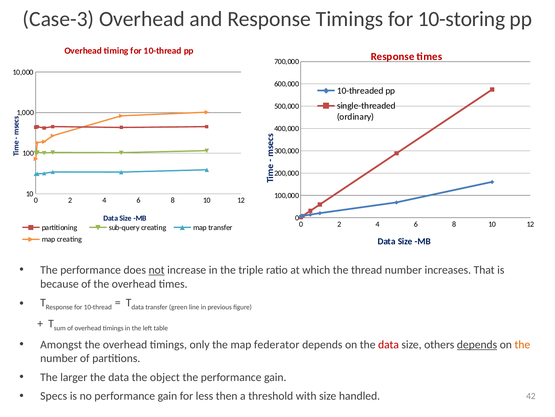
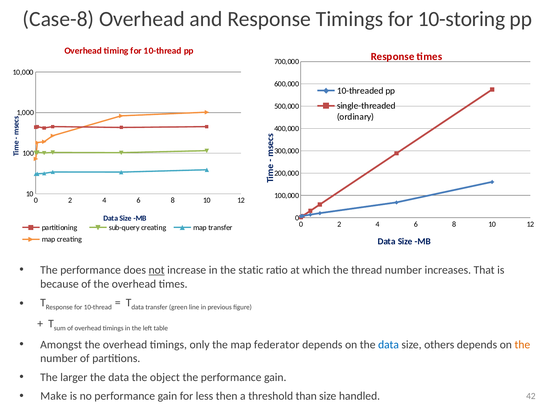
Case-3: Case-3 -> Case-8 (58, 19)
triple: triple -> static (251, 270)
data colour: red -> blue (388, 344)
depends underline: present -> none (477, 344)
Specs: Specs -> Make (54, 395)
with: with -> than (306, 395)
